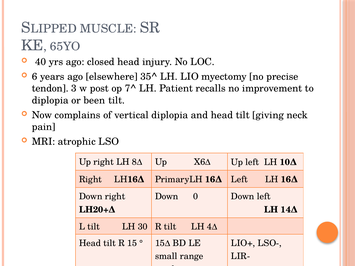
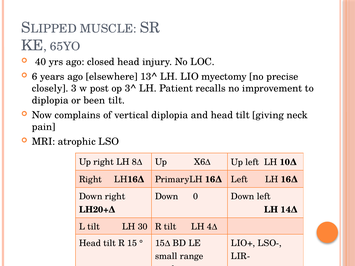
35^: 35^ -> 13^ (149, 77)
tendon: tendon -> closely (50, 89)
7^: 7^ -> 3^ (131, 89)
